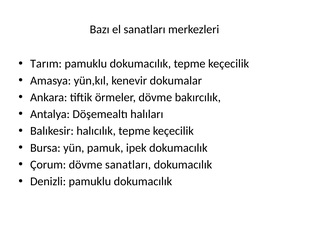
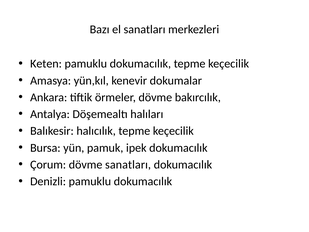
Tarım: Tarım -> Keten (46, 64)
